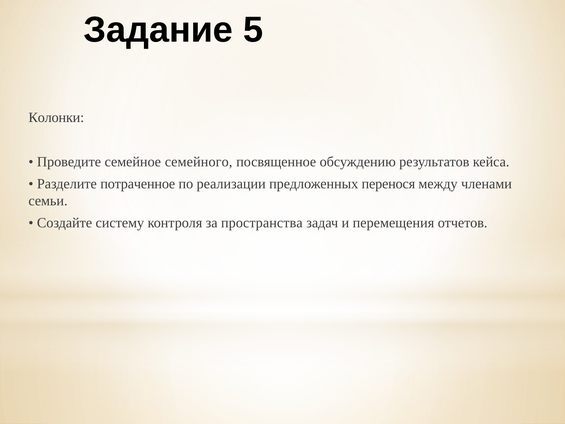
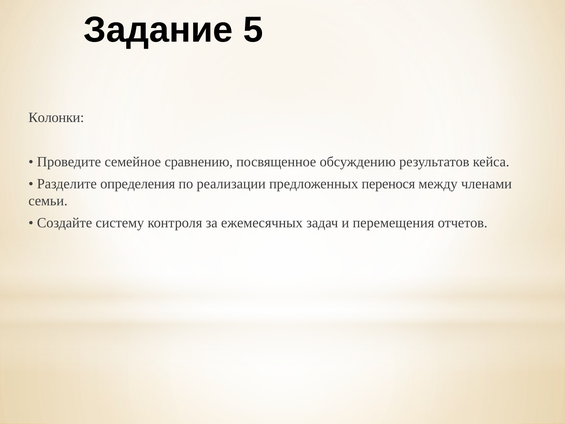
семейного: семейного -> сравнению (199, 162)
потраченное: потраченное -> определения (138, 184)
пространства: пространства -> ежемесячных (262, 223)
